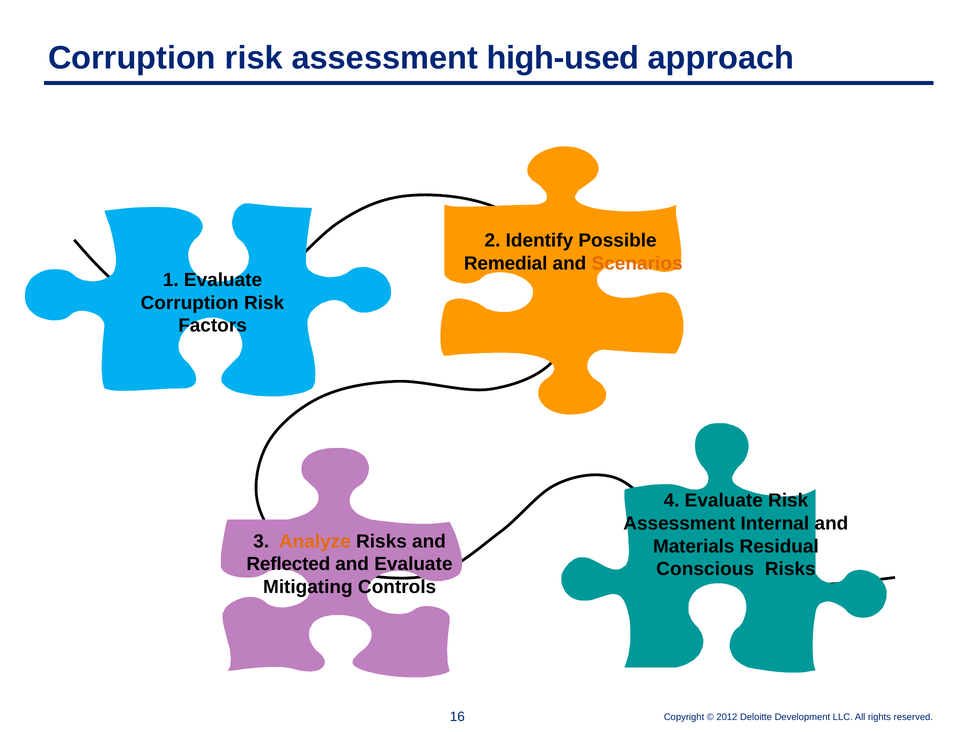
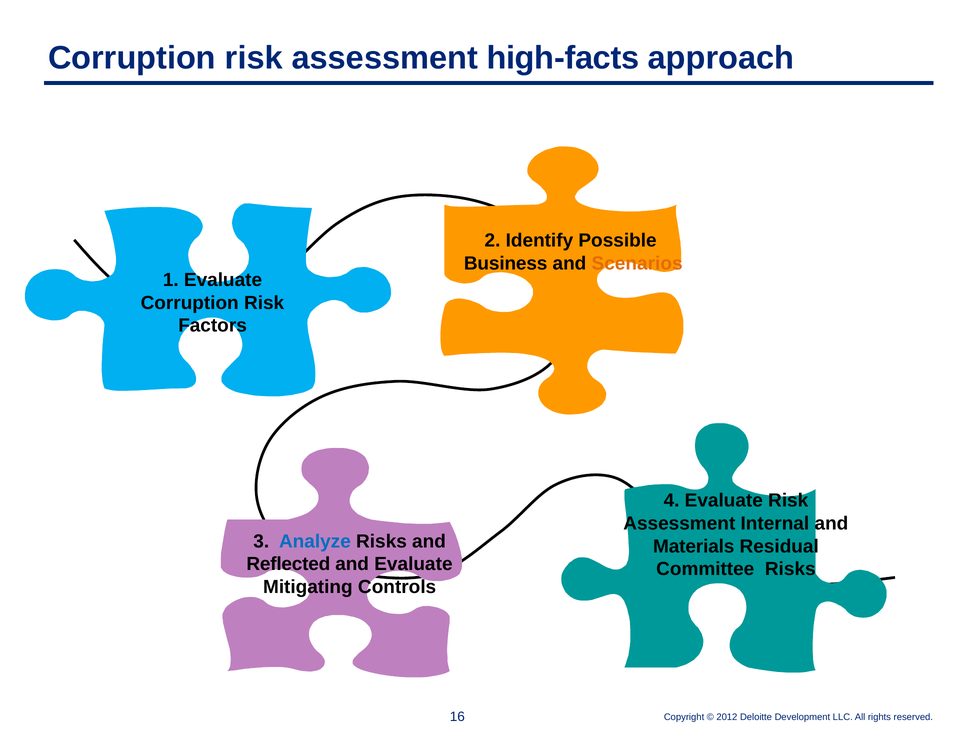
high-used: high-used -> high-facts (563, 58)
Remedial: Remedial -> Business (506, 263)
Analyze colour: orange -> blue (315, 541)
Conscious: Conscious -> Committee (705, 569)
